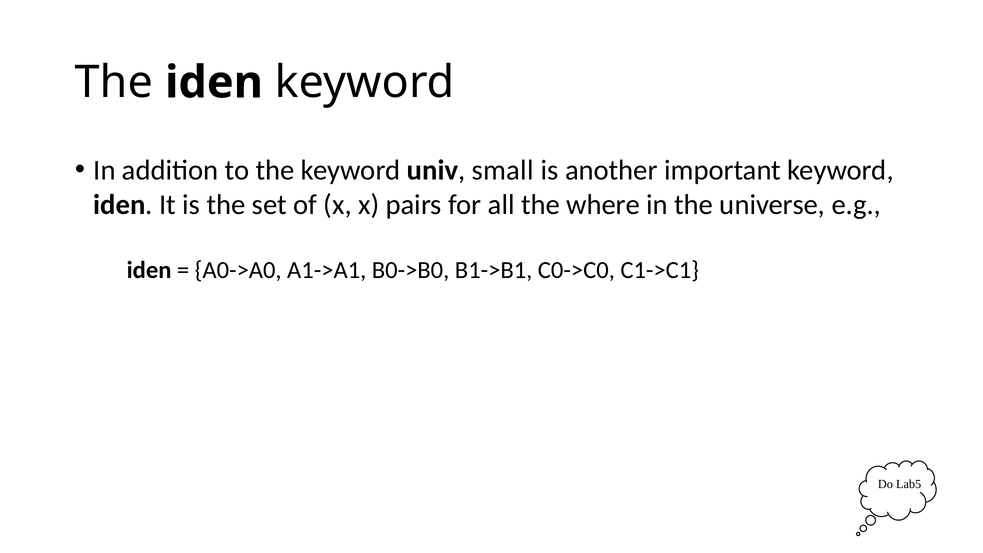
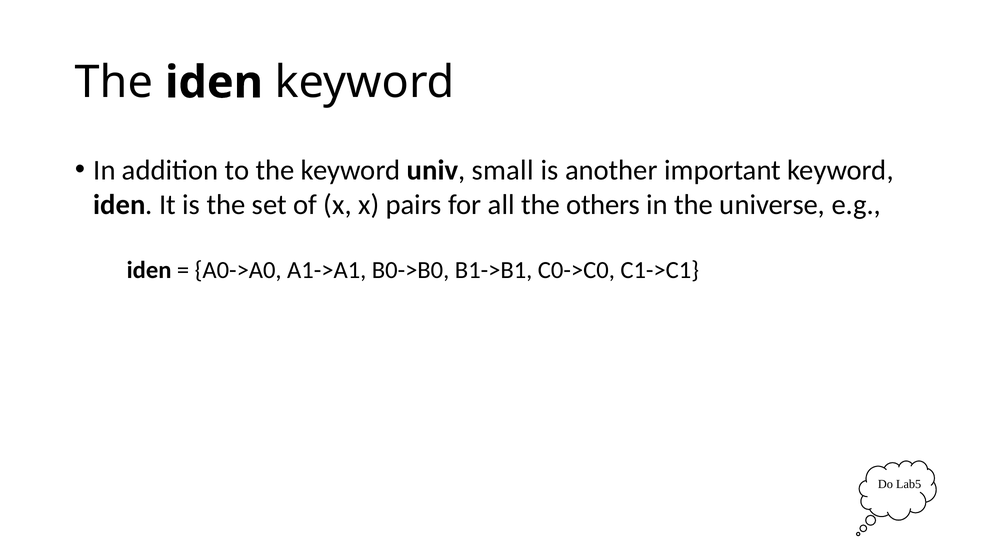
where: where -> others (603, 205)
